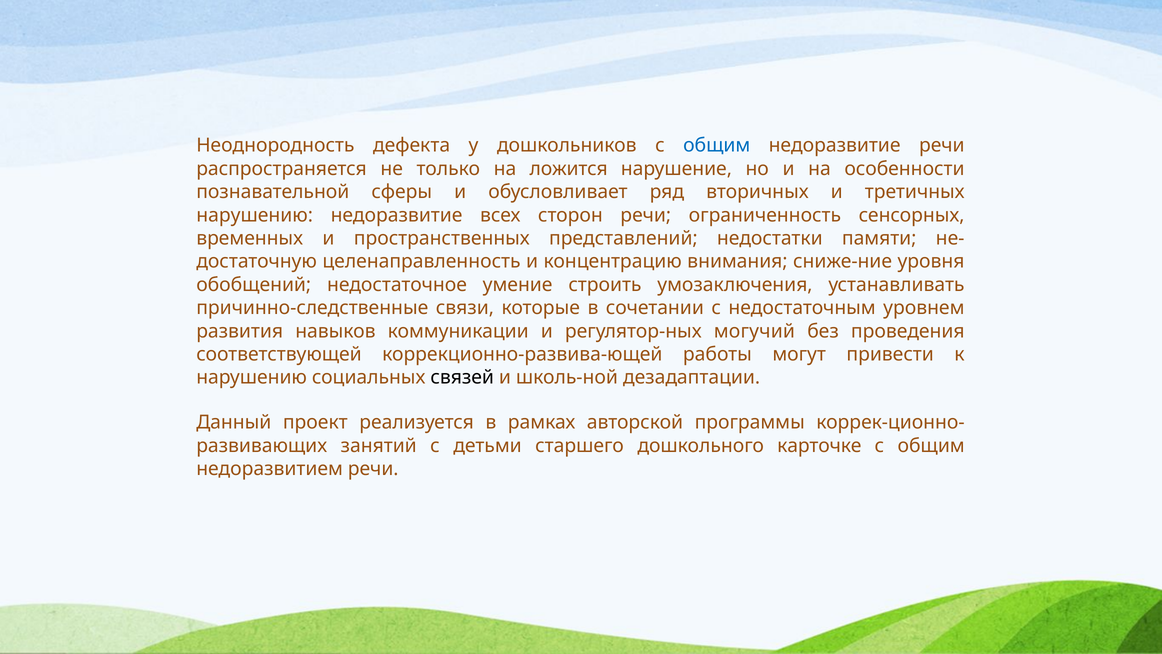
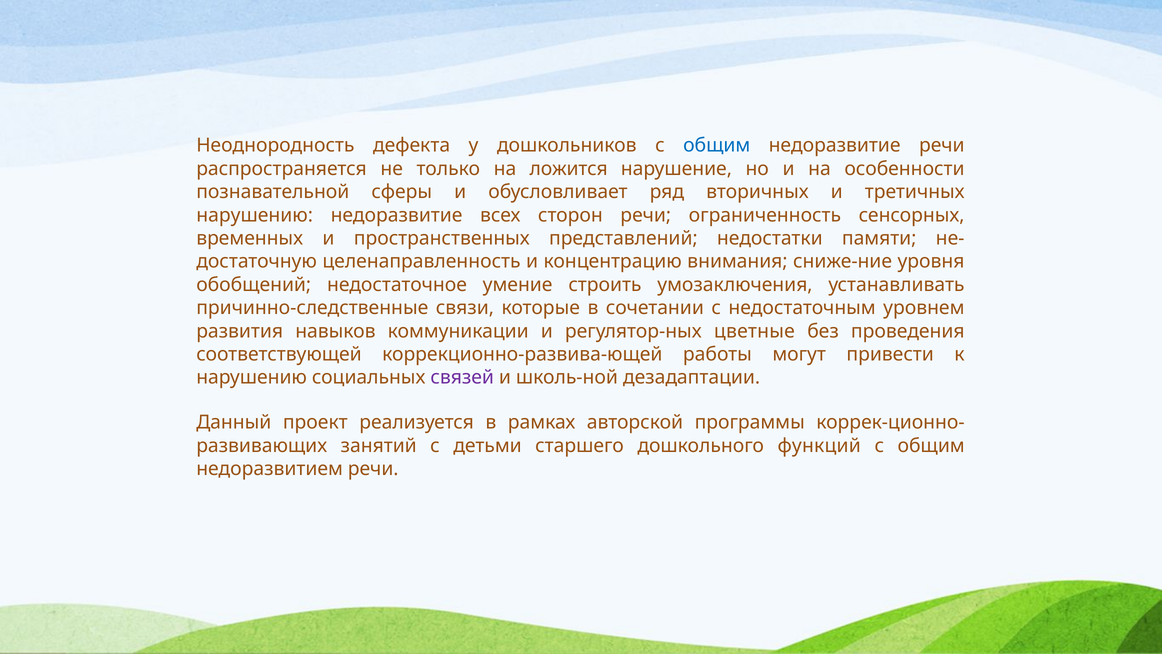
могучий: могучий -> цветные (754, 331)
связей colour: black -> purple (462, 377)
карточке: карточке -> функций (819, 446)
